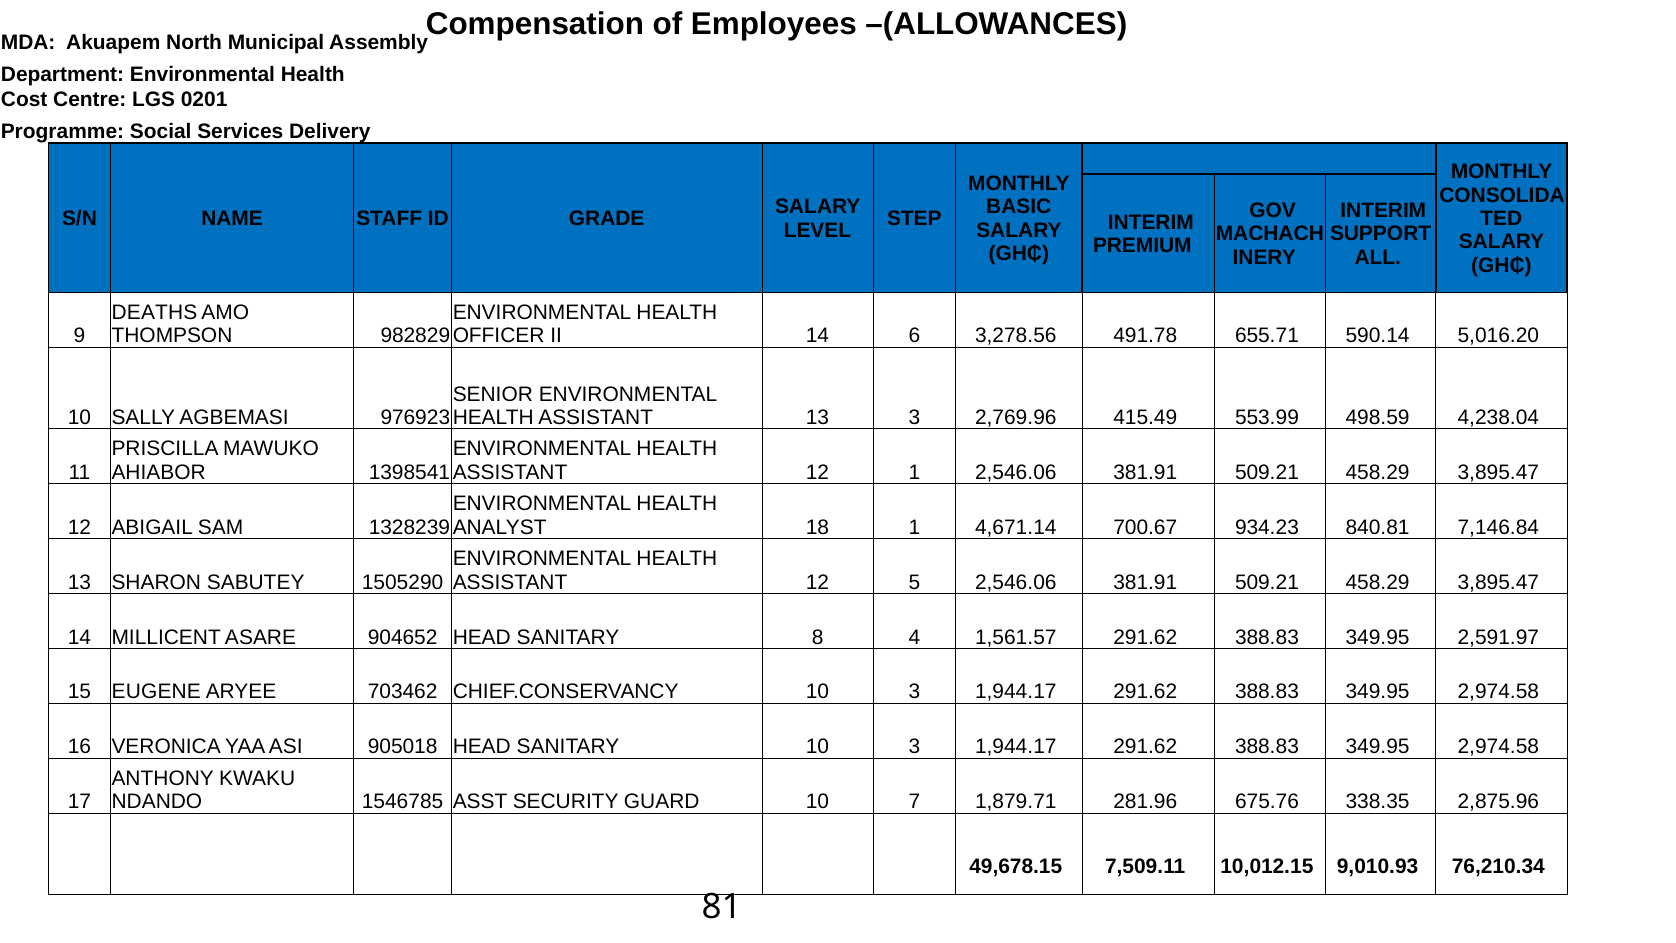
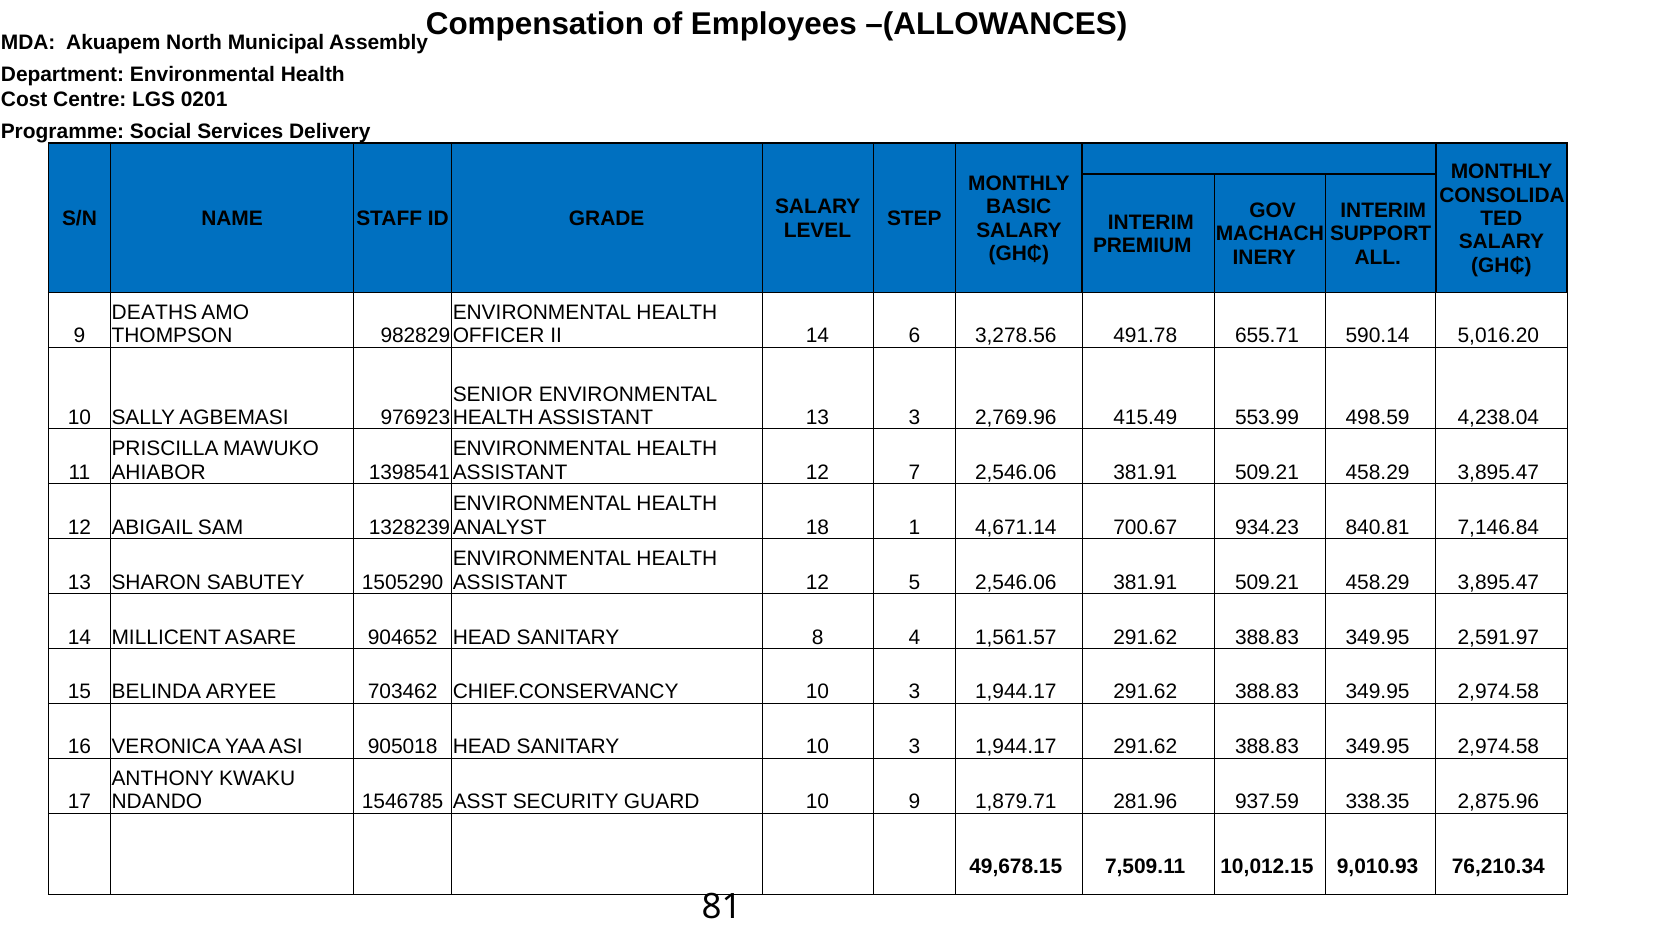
12 1: 1 -> 7 (914, 472)
EUGENE: EUGENE -> BELINDA (156, 692)
10 7: 7 -> 9 (914, 802)
675.76: 675.76 -> 937.59 (1267, 802)
